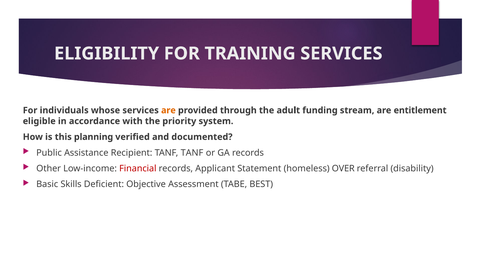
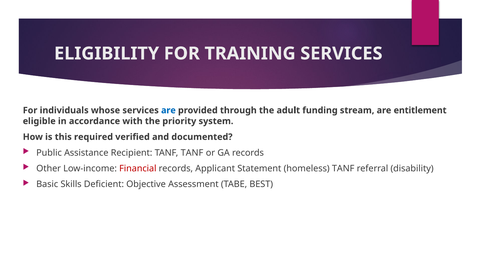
are colour: orange -> blue (168, 111)
planning: planning -> required (94, 137)
homeless OVER: OVER -> TANF (343, 169)
